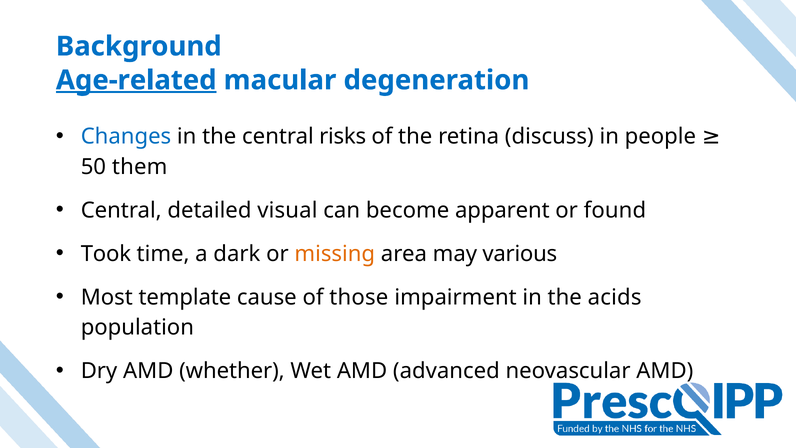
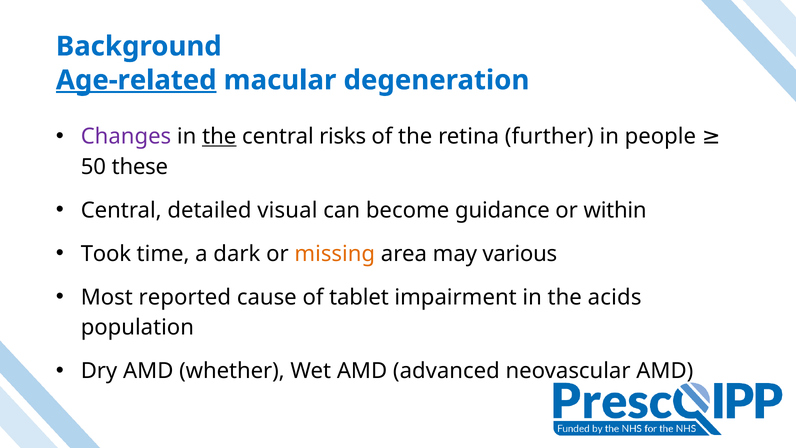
Changes colour: blue -> purple (126, 136)
the underline: none -> present (219, 136)
discuss: discuss -> further (549, 136)
them: them -> these (140, 167)
apparent: apparent -> guidance (502, 210)
found: found -> within (615, 210)
template: template -> reported (185, 297)
those: those -> tablet (359, 297)
